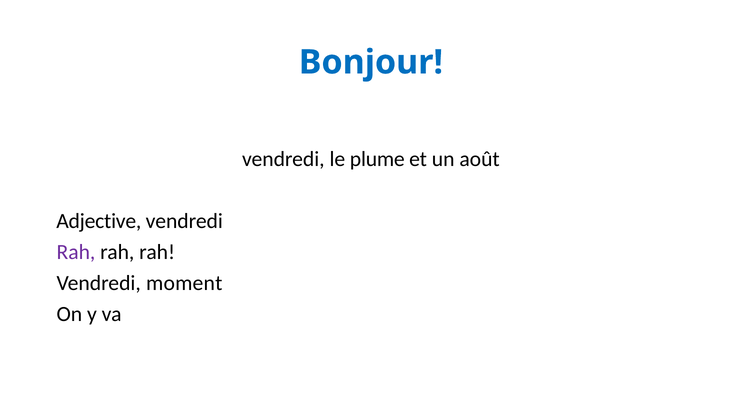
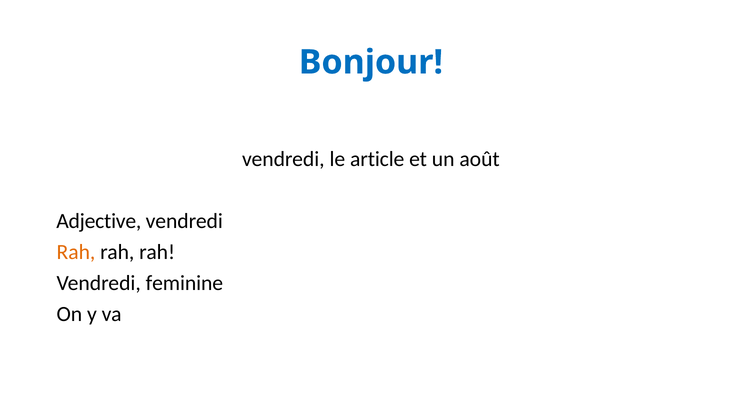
plume: plume -> article (377, 159)
Rah colour: purple -> orange (76, 252)
moment: moment -> feminine (184, 283)
